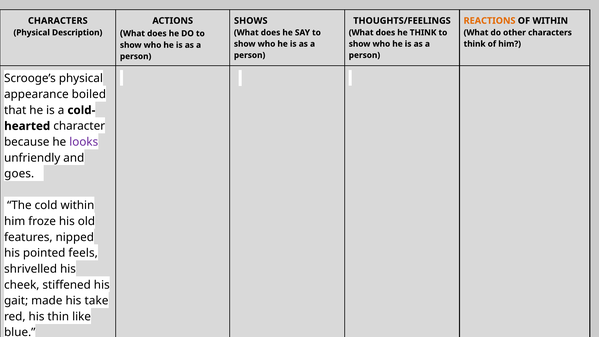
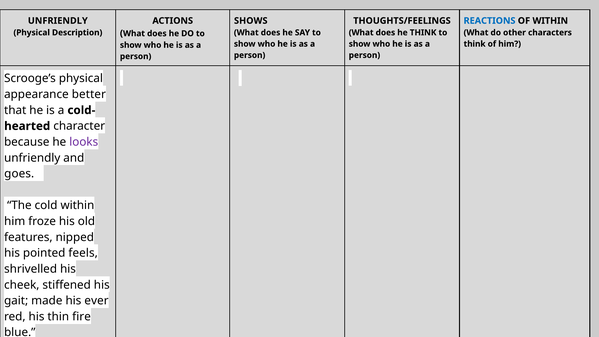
CHARACTERS: CHARACTERS -> UNFRIENDLY (58, 21)
REACTIONS colour: orange -> blue (490, 21)
boiled: boiled -> better (89, 94)
take: take -> ever (97, 301)
like: like -> fire (82, 317)
